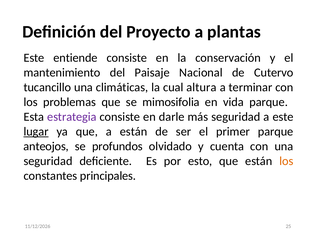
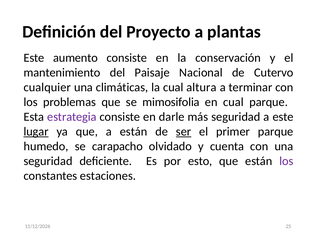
entiende: entiende -> aumento (75, 58)
tucancillo: tucancillo -> cualquier (47, 87)
en vida: vida -> cual (233, 102)
ser underline: none -> present (184, 132)
anteojos: anteojos -> humedo (46, 146)
profundos: profundos -> carapacho (117, 146)
los colour: orange -> purple (286, 161)
principales: principales -> estaciones (108, 176)
